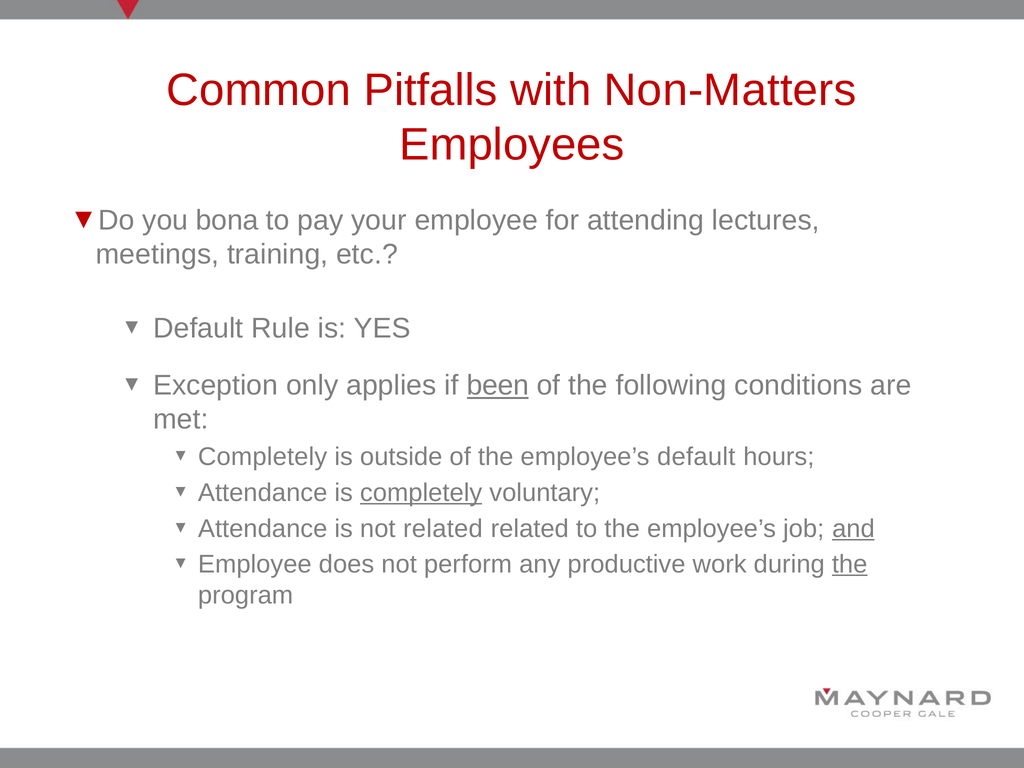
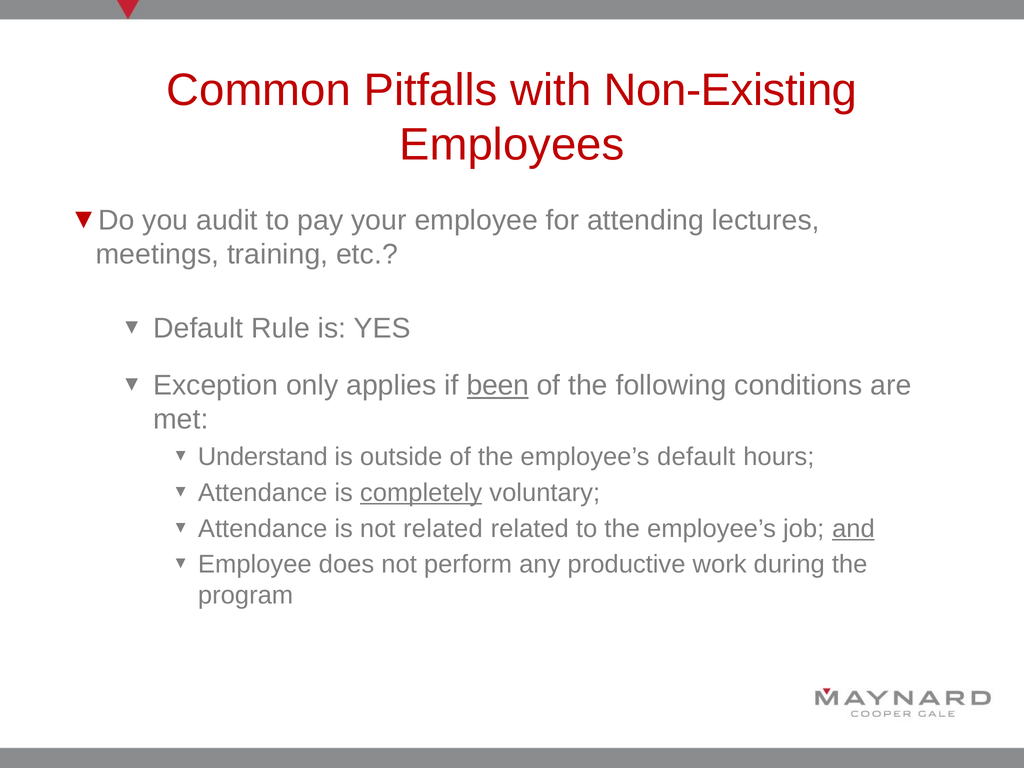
Non-Matters: Non-Matters -> Non-Existing (731, 90)
bona: bona -> audit (227, 220)
Completely: Completely -> Understand (263, 457)
the underline: present -> none (850, 564)
